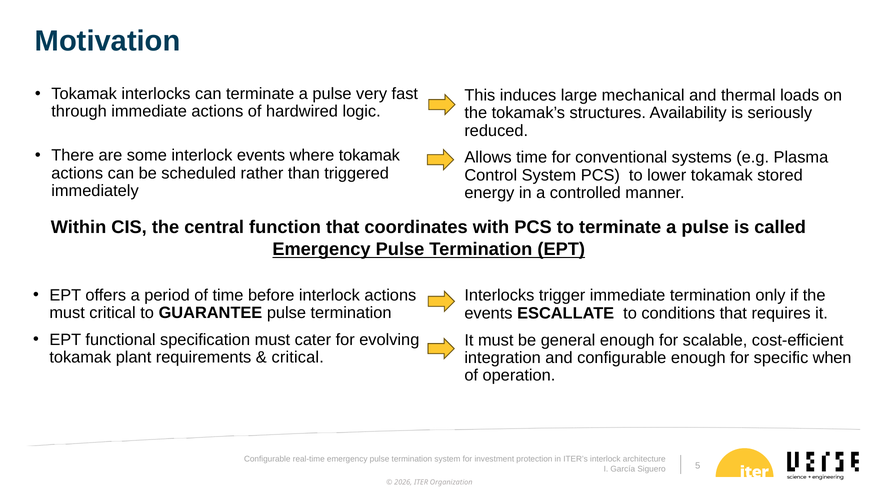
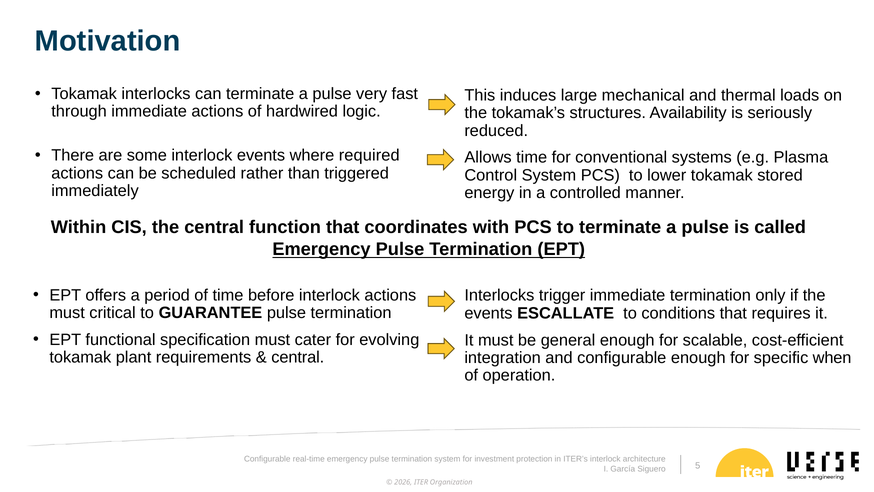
where tokamak: tokamak -> required (369, 155)
critical: critical -> central (298, 357)
